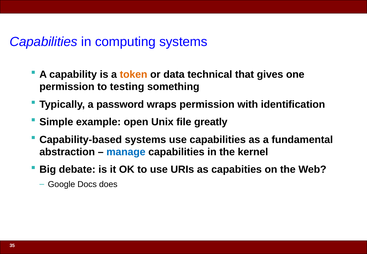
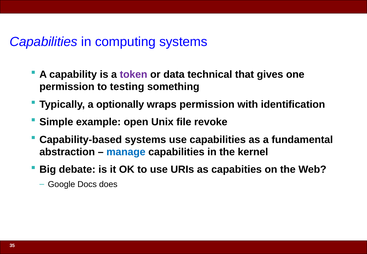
token colour: orange -> purple (134, 74)
password: password -> optionally (120, 104)
greatly: greatly -> revoke (211, 122)
